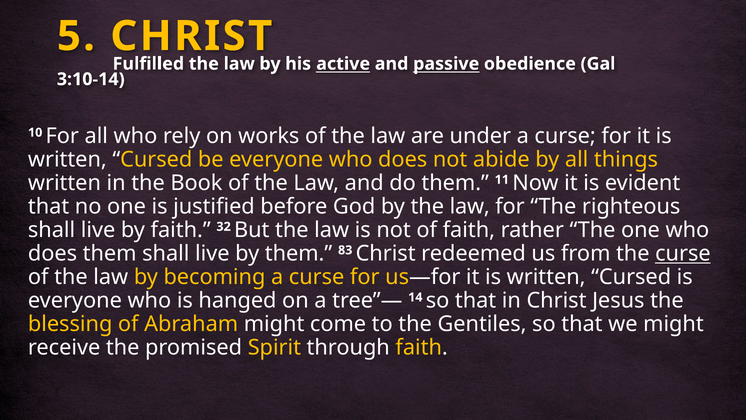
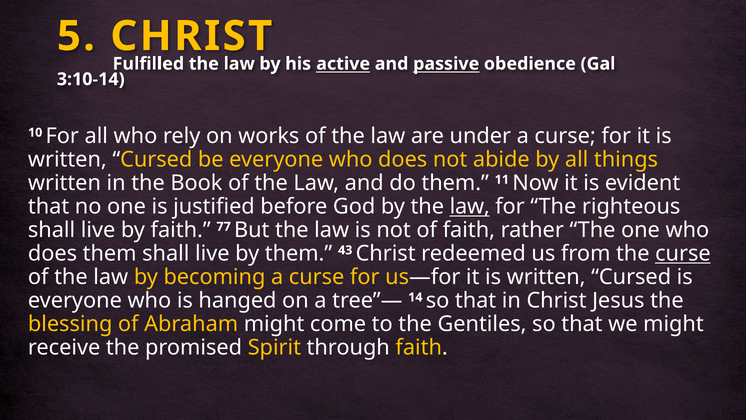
law underline: none -> present (470, 206)
32: 32 -> 77 (224, 226)
83: 83 -> 43 (345, 250)
